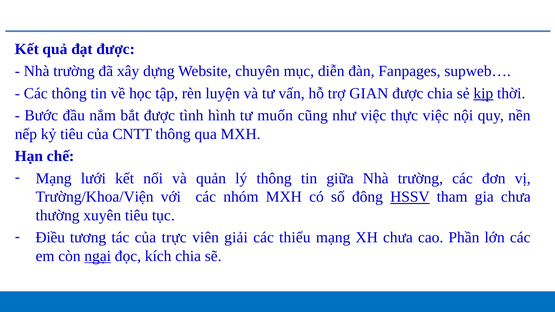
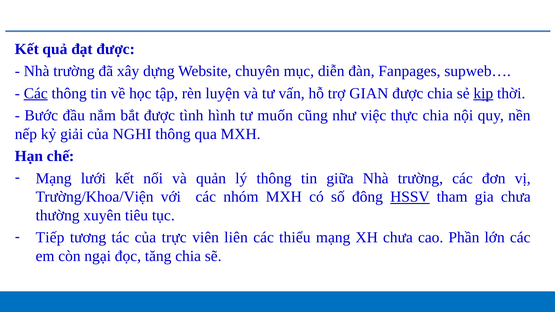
Các underline: none -> present (36, 93)
thực việc: việc -> chia (436, 116)
kỷ tiêu: tiêu -> giải (72, 134)
CNTT: CNTT -> NGHI (132, 134)
Điều: Điều -> Tiếp (50, 238)
giải: giải -> liên (236, 238)
ngại underline: present -> none (98, 256)
kích: kích -> tăng (158, 256)
